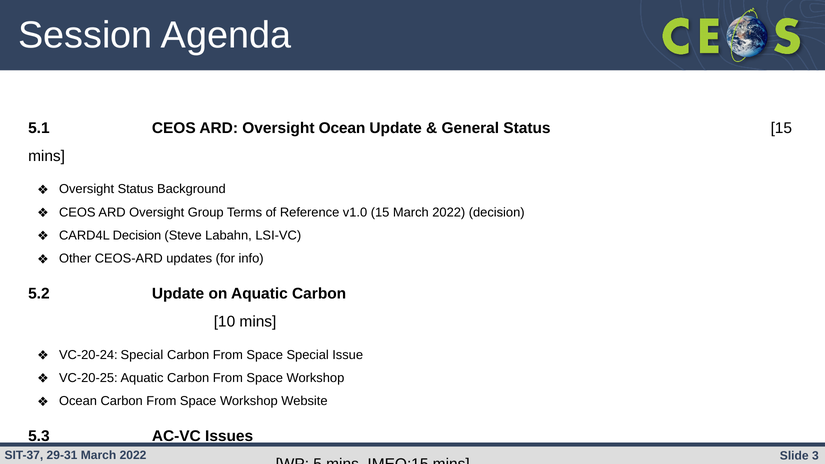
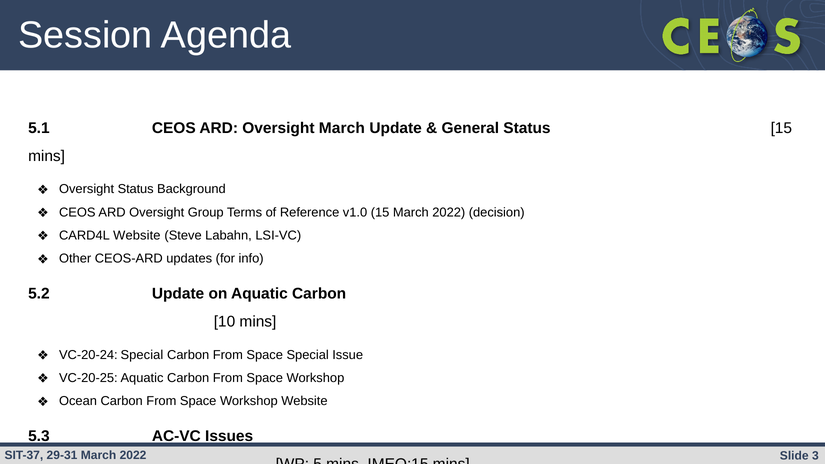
Oversight Ocean: Ocean -> March (342, 128)
CARD4L Decision: Decision -> Website (137, 236)
